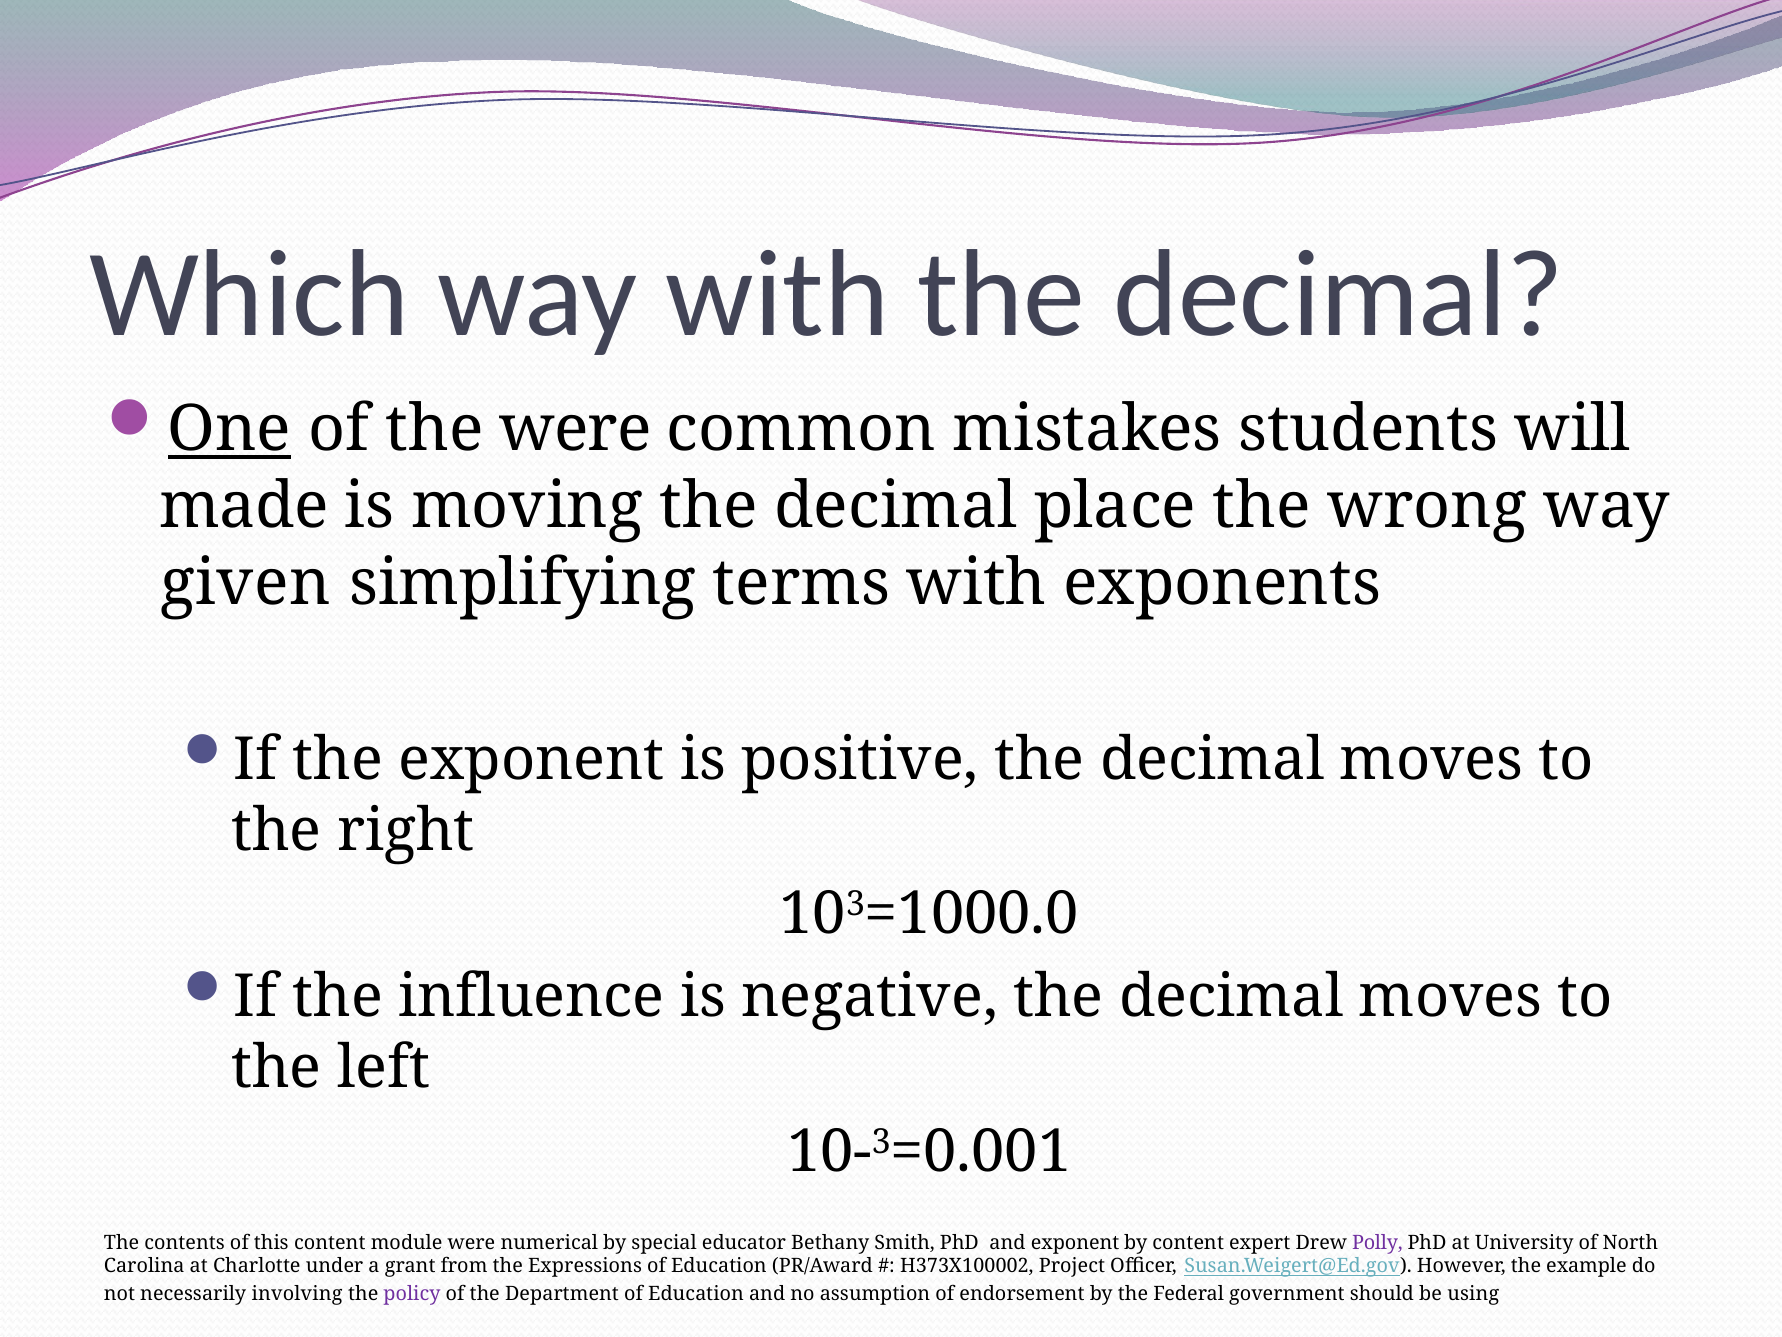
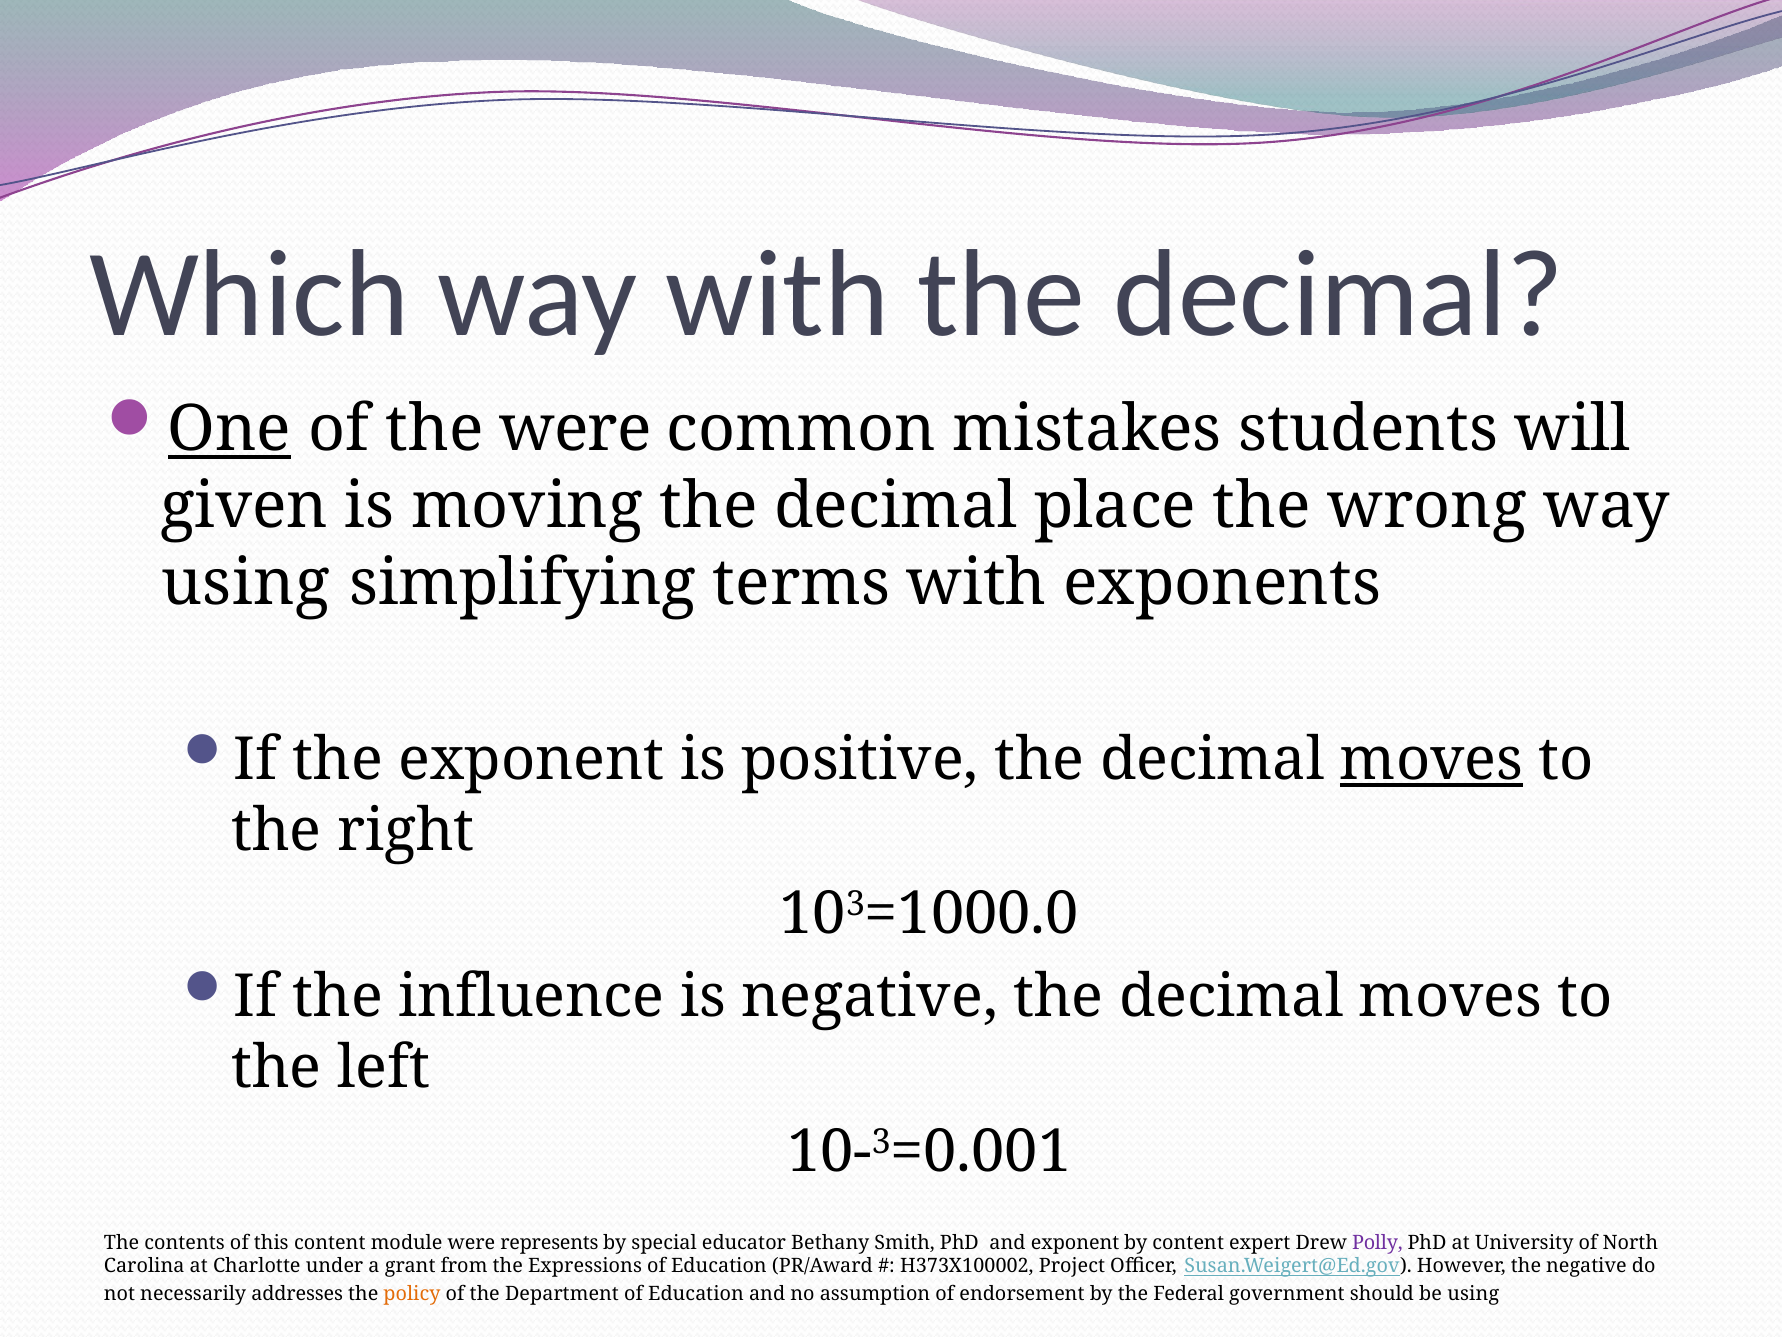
made: made -> given (244, 506)
given: given -> using (246, 583)
moves underline: none -> present (1432, 759)
numerical: numerical -> represents (549, 1242)
the example: example -> negative (1586, 1266)
involving: involving -> addresses (297, 1293)
policy colour: purple -> orange (412, 1293)
